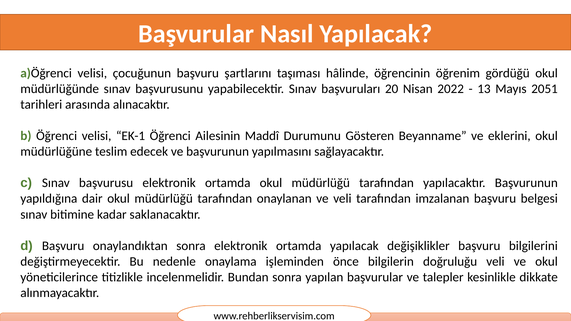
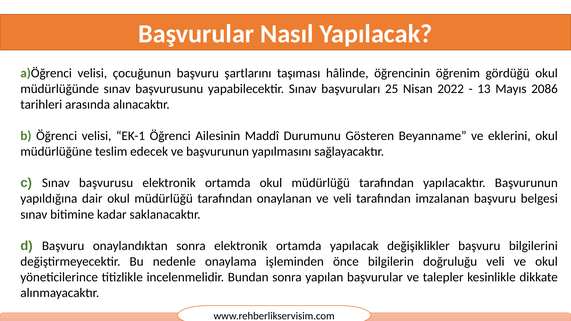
20: 20 -> 25 (392, 89)
2051: 2051 -> 2086 (545, 89)
